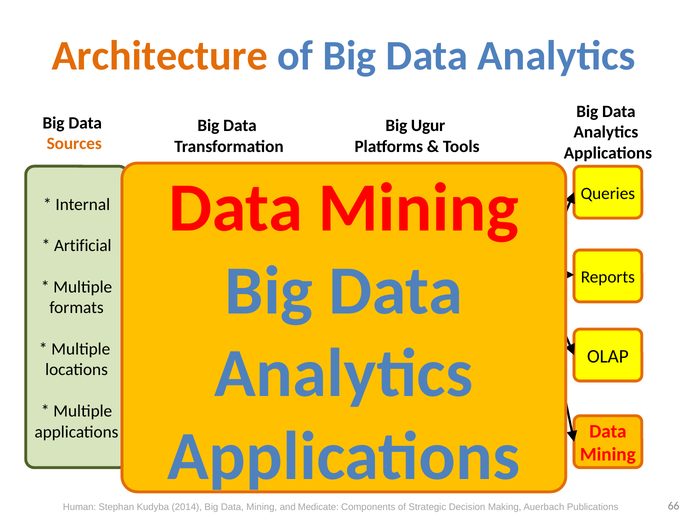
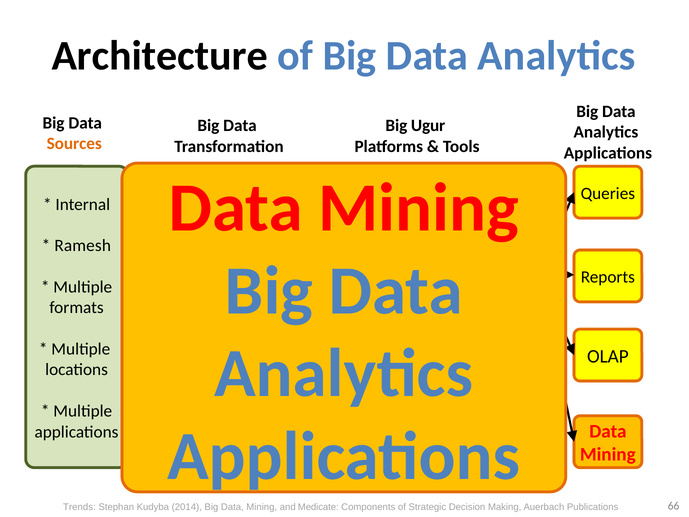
Architecture colour: orange -> black (160, 56)
Artificial: Artificial -> Ramesh (83, 246)
Human: Human -> Trends (79, 507)
